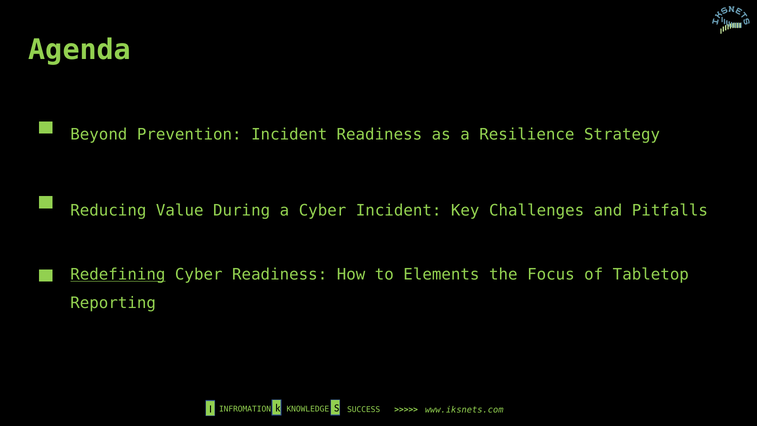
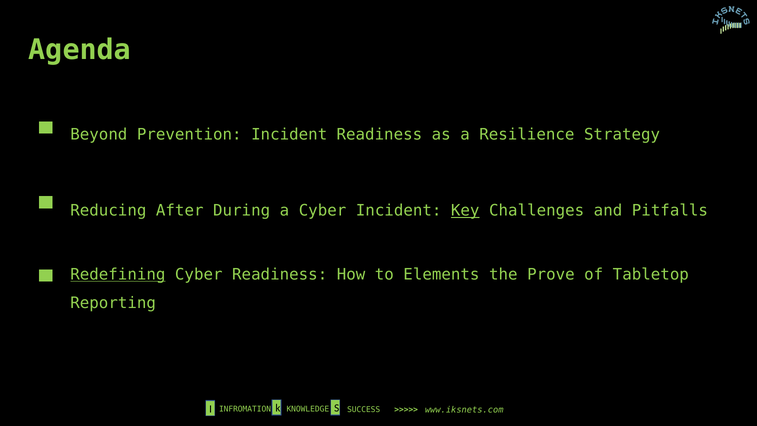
Value: Value -> After (180, 211)
Key underline: none -> present (465, 211)
Focus: Focus -> Prove (551, 274)
